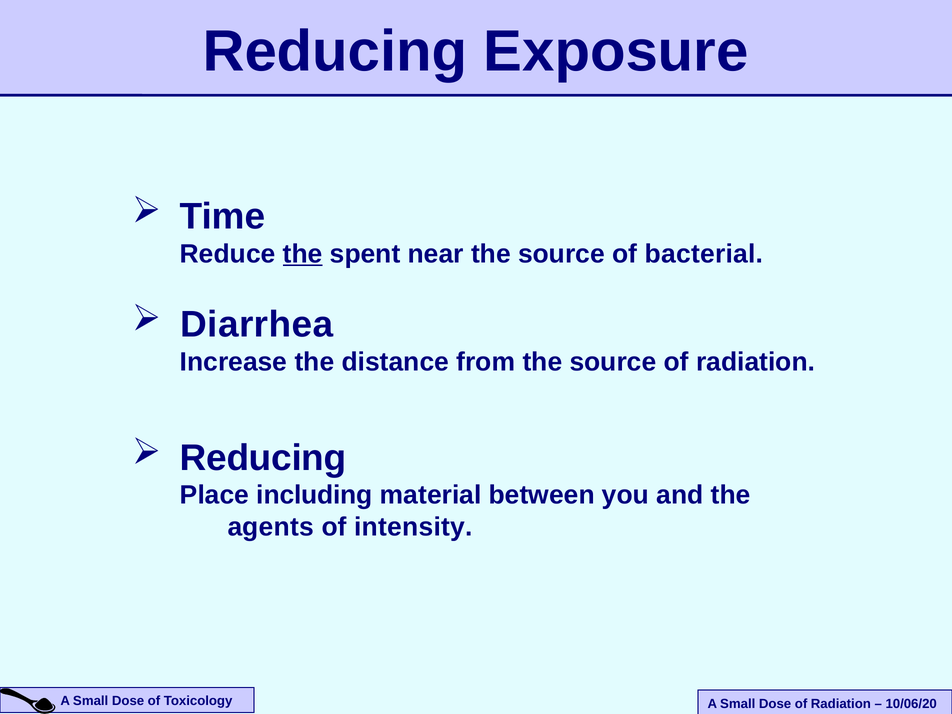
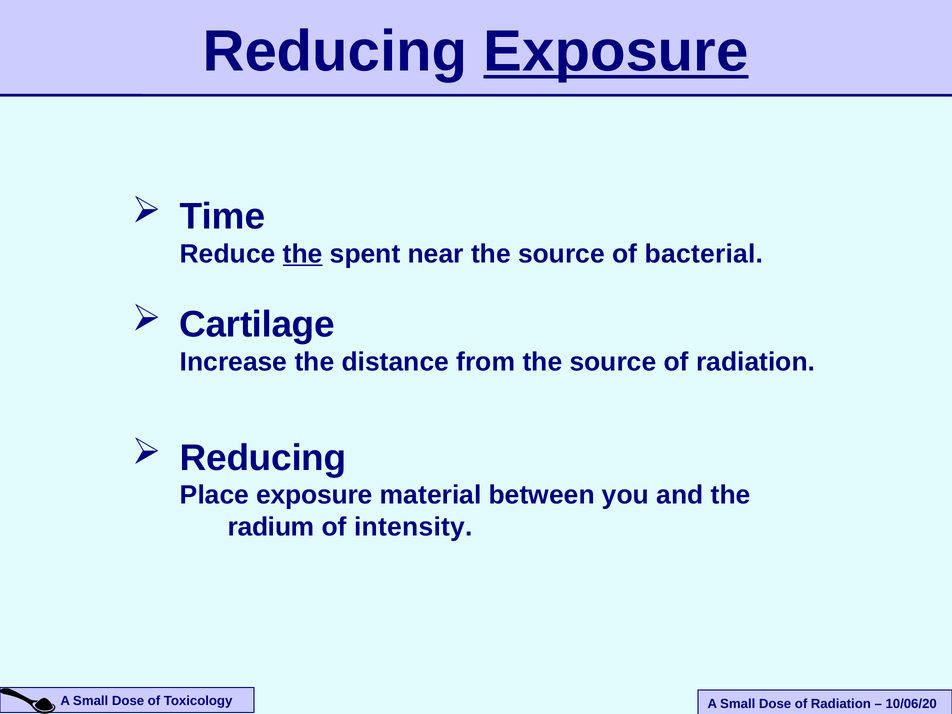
Exposure underline: none -> present (616, 52)
Diarrhea: Diarrhea -> Cartilage (257, 325)
Place including: including -> exposure (314, 495)
agents: agents -> radium (271, 527)
